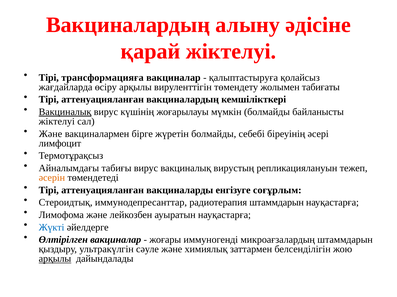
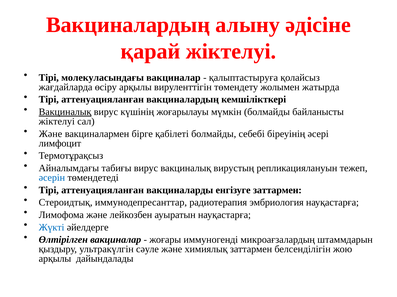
трансформацияға: трансформацияға -> молекуласындағы (103, 78)
табиғаты: табиғаты -> жатырда (321, 87)
жүретін: жүретін -> қабілеті (172, 134)
әсерін colour: orange -> blue (52, 178)
енгізуге соғұрлым: соғұрлым -> заттармен (277, 191)
радиотерапия штаммдарын: штаммдарын -> эмбриология (277, 203)
арқылы underline: present -> none (55, 259)
